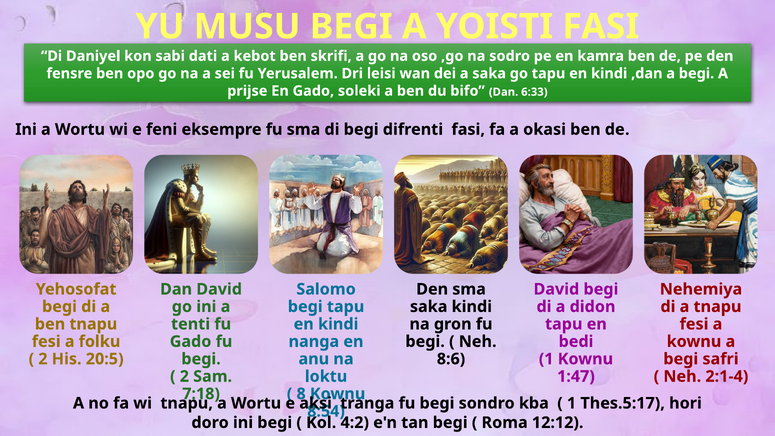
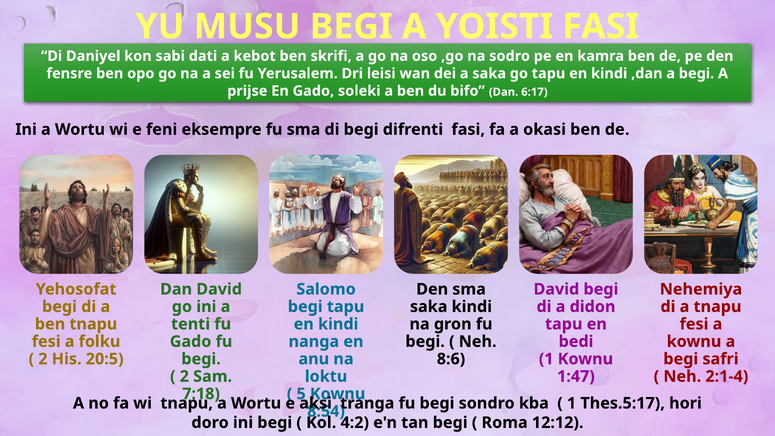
6:33: 6:33 -> 6:17 (534, 92)
8: 8 -> 5 (301, 394)
